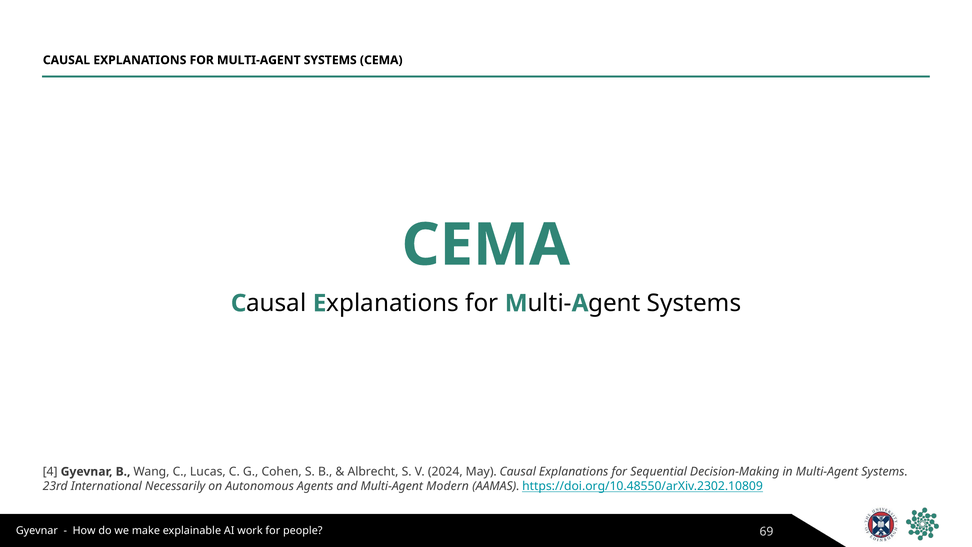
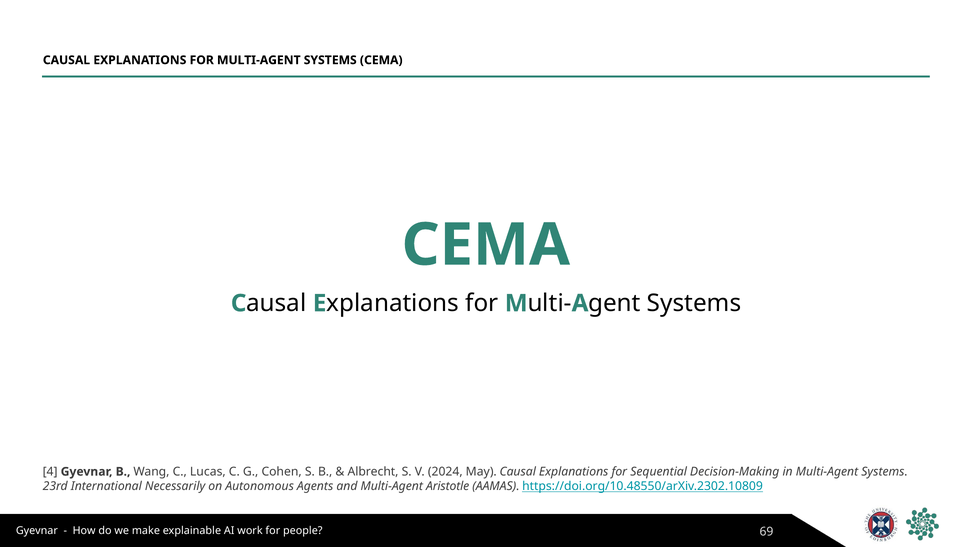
Modern: Modern -> Aristotle (448, 486)
